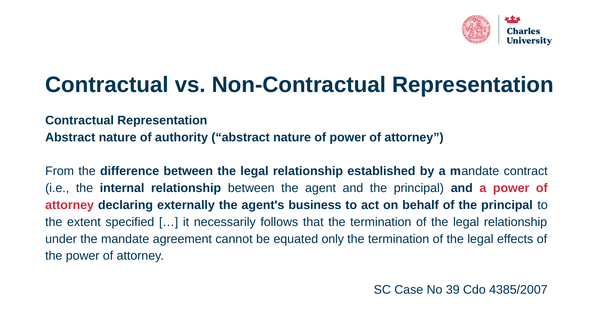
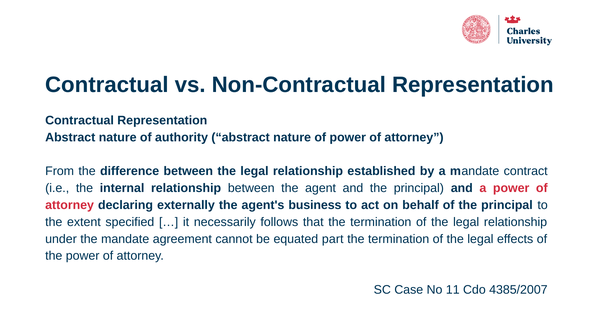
only: only -> part (333, 239)
39: 39 -> 11 (453, 289)
